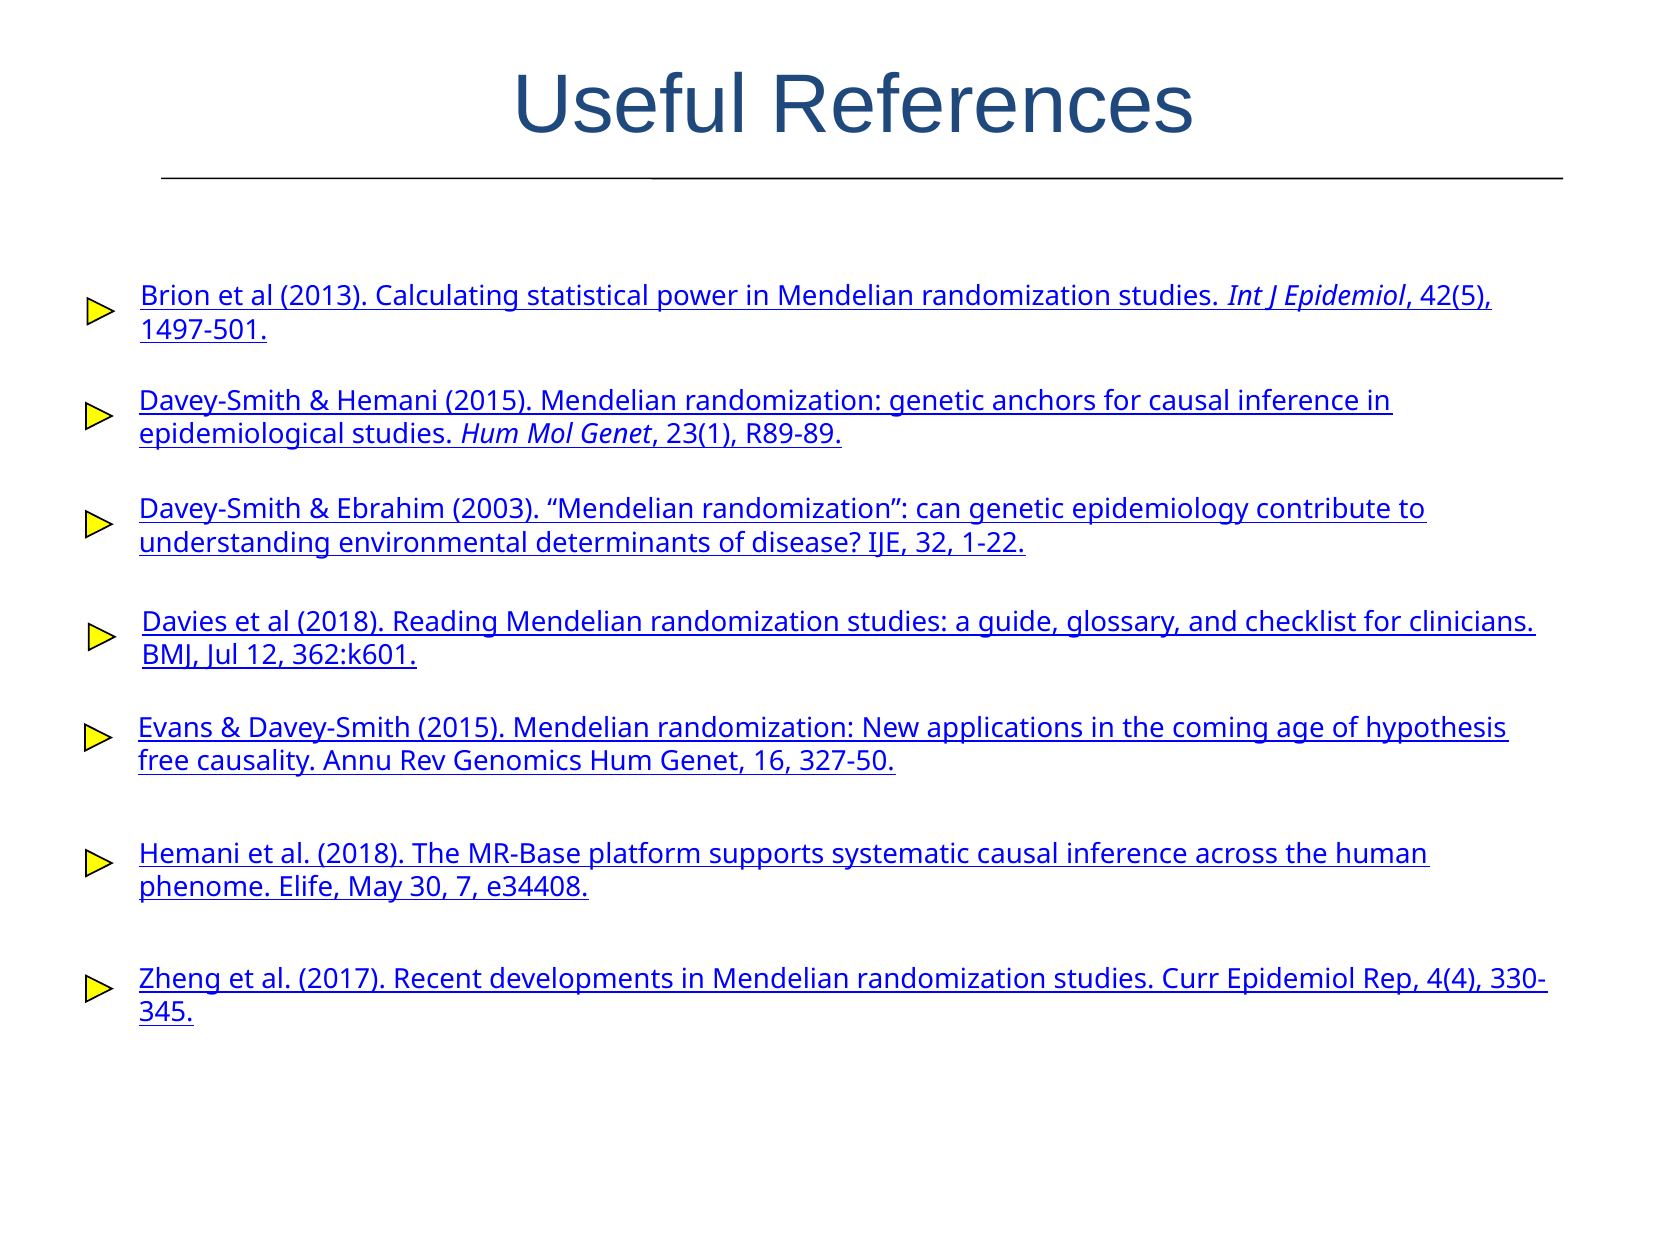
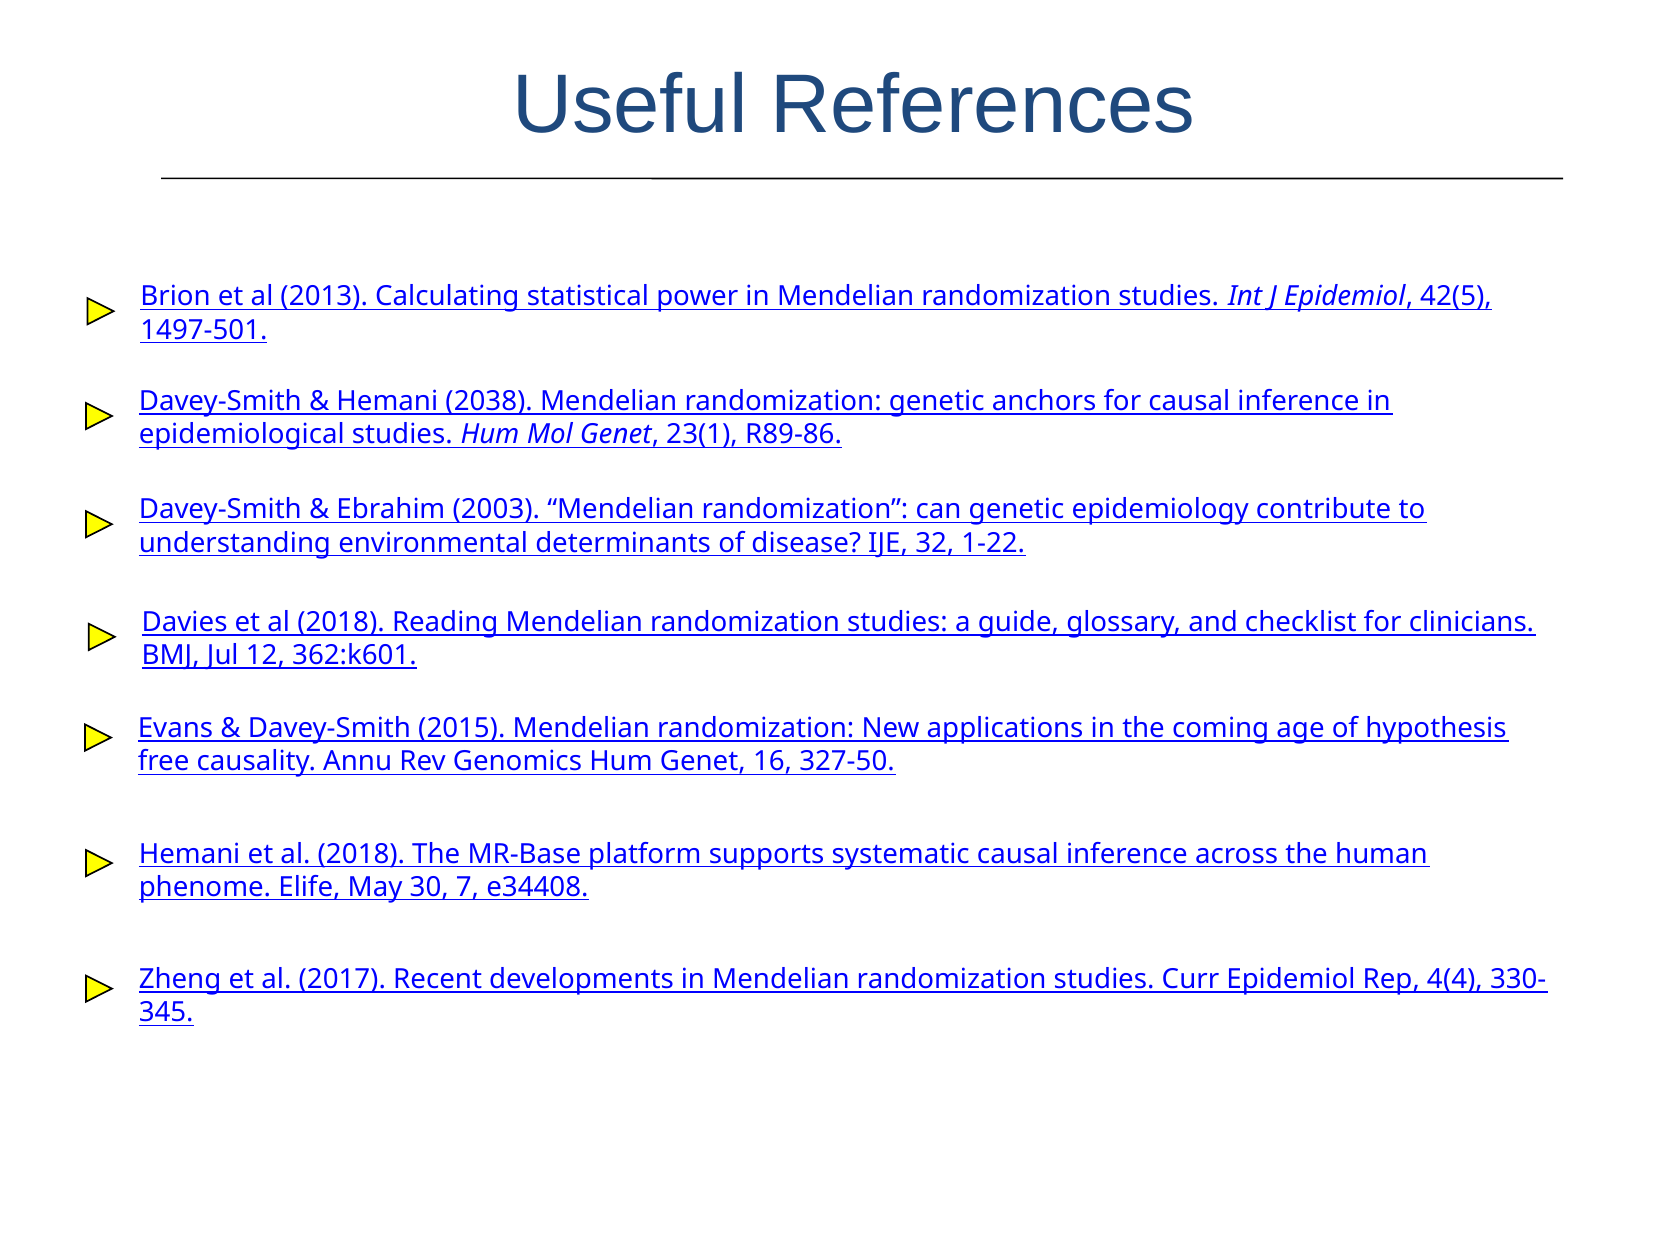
Hemani 2015: 2015 -> 2038 (489, 402)
R89-89: R89-89 -> R89-86 (794, 435)
